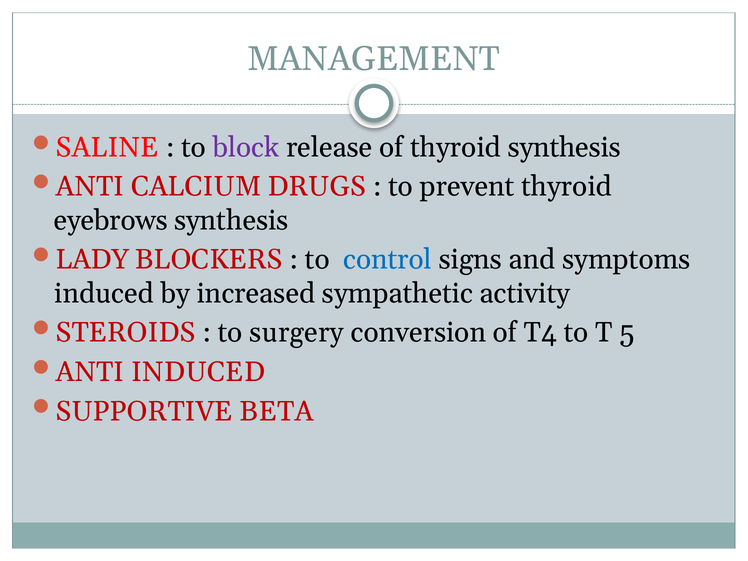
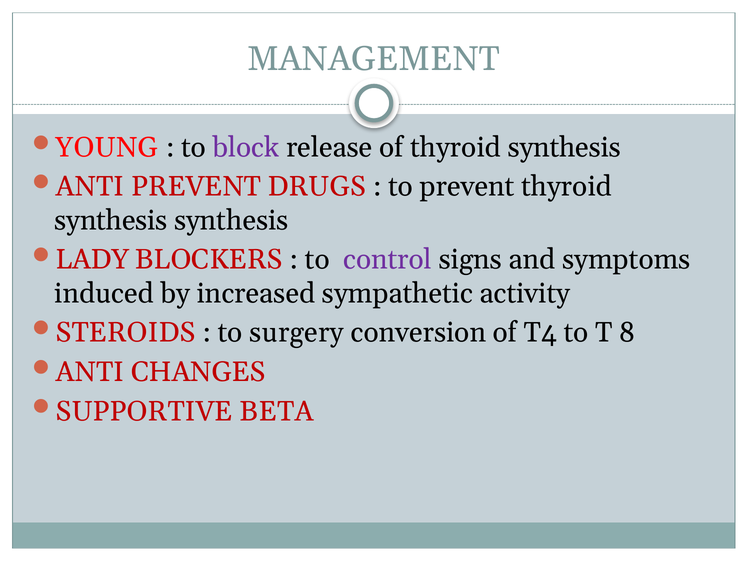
SALINE: SALINE -> YOUNG (107, 147)
ANTI CALCIUM: CALCIUM -> PREVENT (196, 187)
eyebrows: eyebrows -> synthesis (111, 220)
control colour: blue -> purple (388, 260)
5: 5 -> 8 (627, 333)
ANTI INDUCED: INDUCED -> CHANGES (198, 372)
